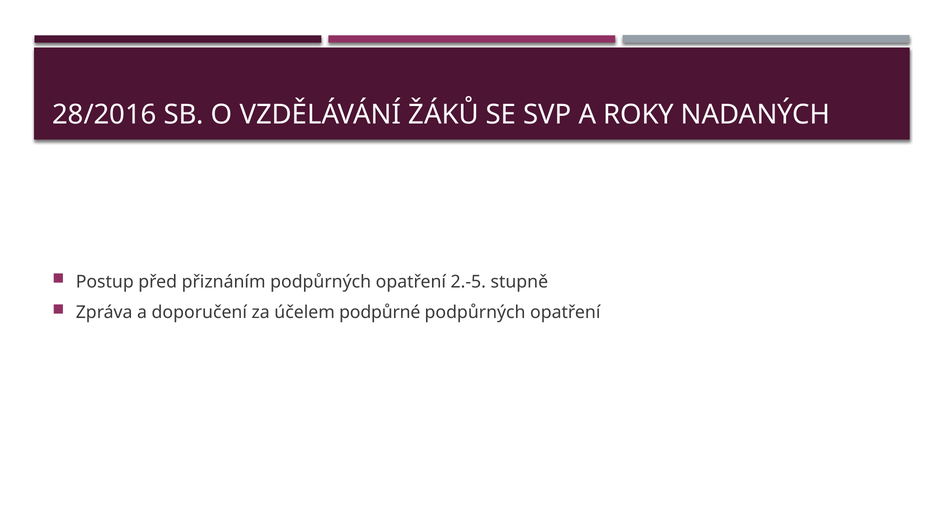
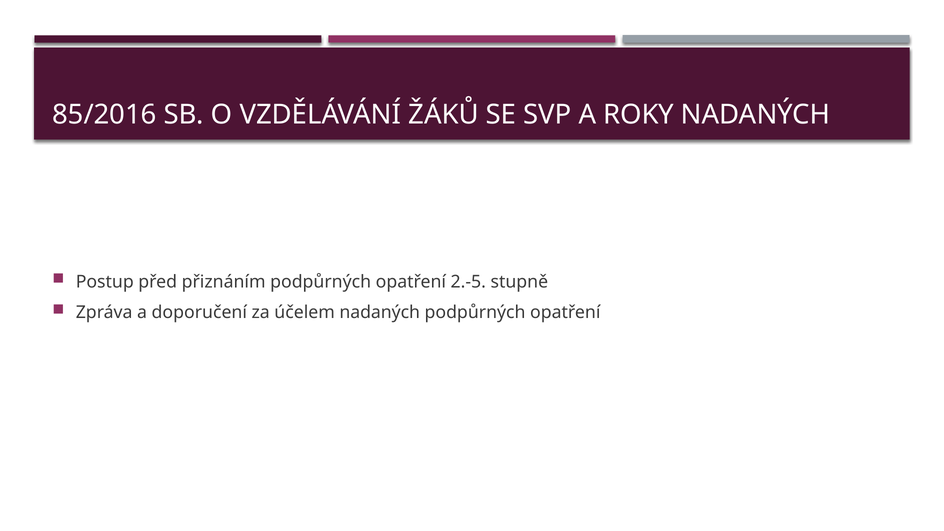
28/2016: 28/2016 -> 85/2016 (104, 115)
účelem podpůrné: podpůrné -> nadaných (380, 312)
